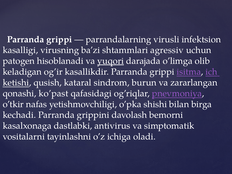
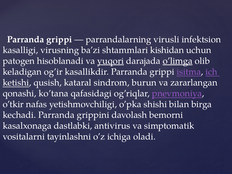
agressiv: agressiv -> kishidan (167, 50)
o’limga underline: none -> present (178, 61)
ko’past: ko’past -> ko’tana (53, 93)
